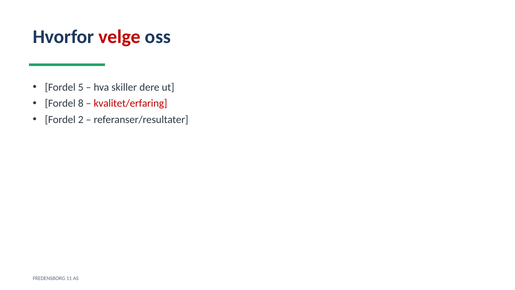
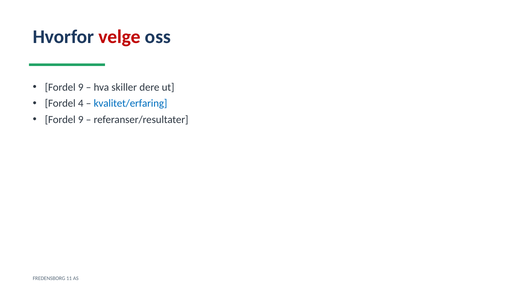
5: 5 -> 9 (81, 87)
8: 8 -> 4 (81, 103)
kvalitet/erfaring colour: red -> blue (130, 103)
2: 2 -> 9 (81, 119)
